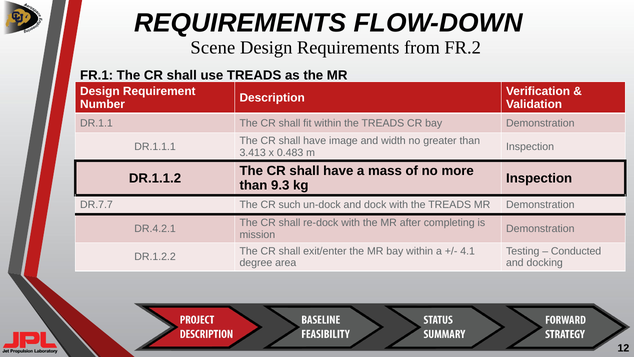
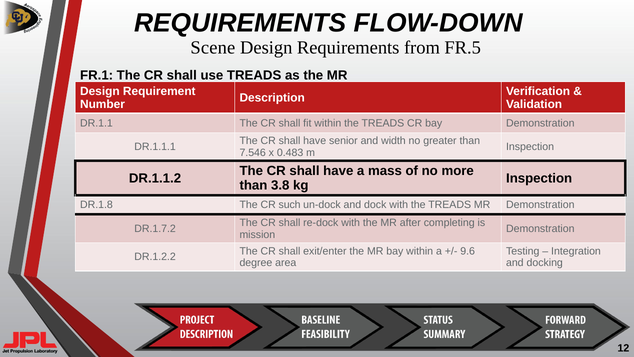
FR.2: FR.2 -> FR.5 (463, 48)
image: image -> senior (343, 141)
3.413: 3.413 -> 7.546 (253, 153)
9.3: 9.3 -> 3.8 (280, 185)
DR.7.7: DR.7.7 -> DR.1.8 (96, 205)
DR.4.2.1: DR.4.2.1 -> DR.1.7.2 (155, 228)
4.1: 4.1 -> 9.6 (468, 251)
Conducted: Conducted -> Integration (576, 251)
